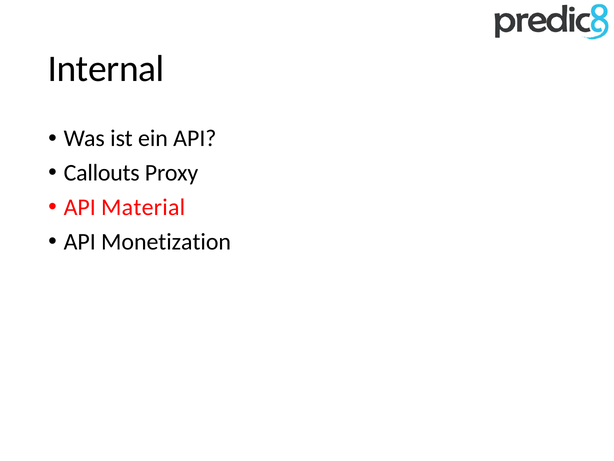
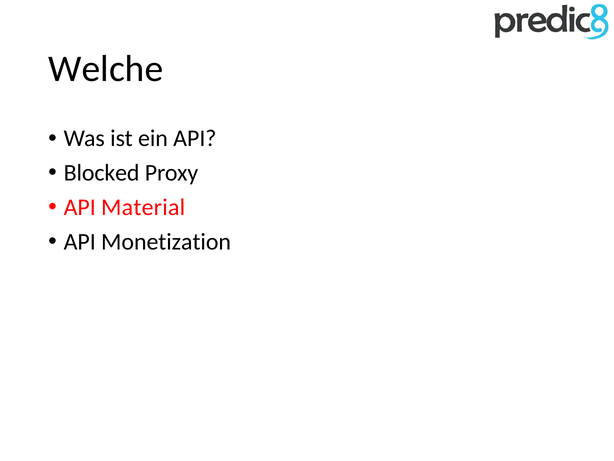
Internal: Internal -> Welche (106, 69)
Callouts: Callouts -> Blocked (102, 173)
